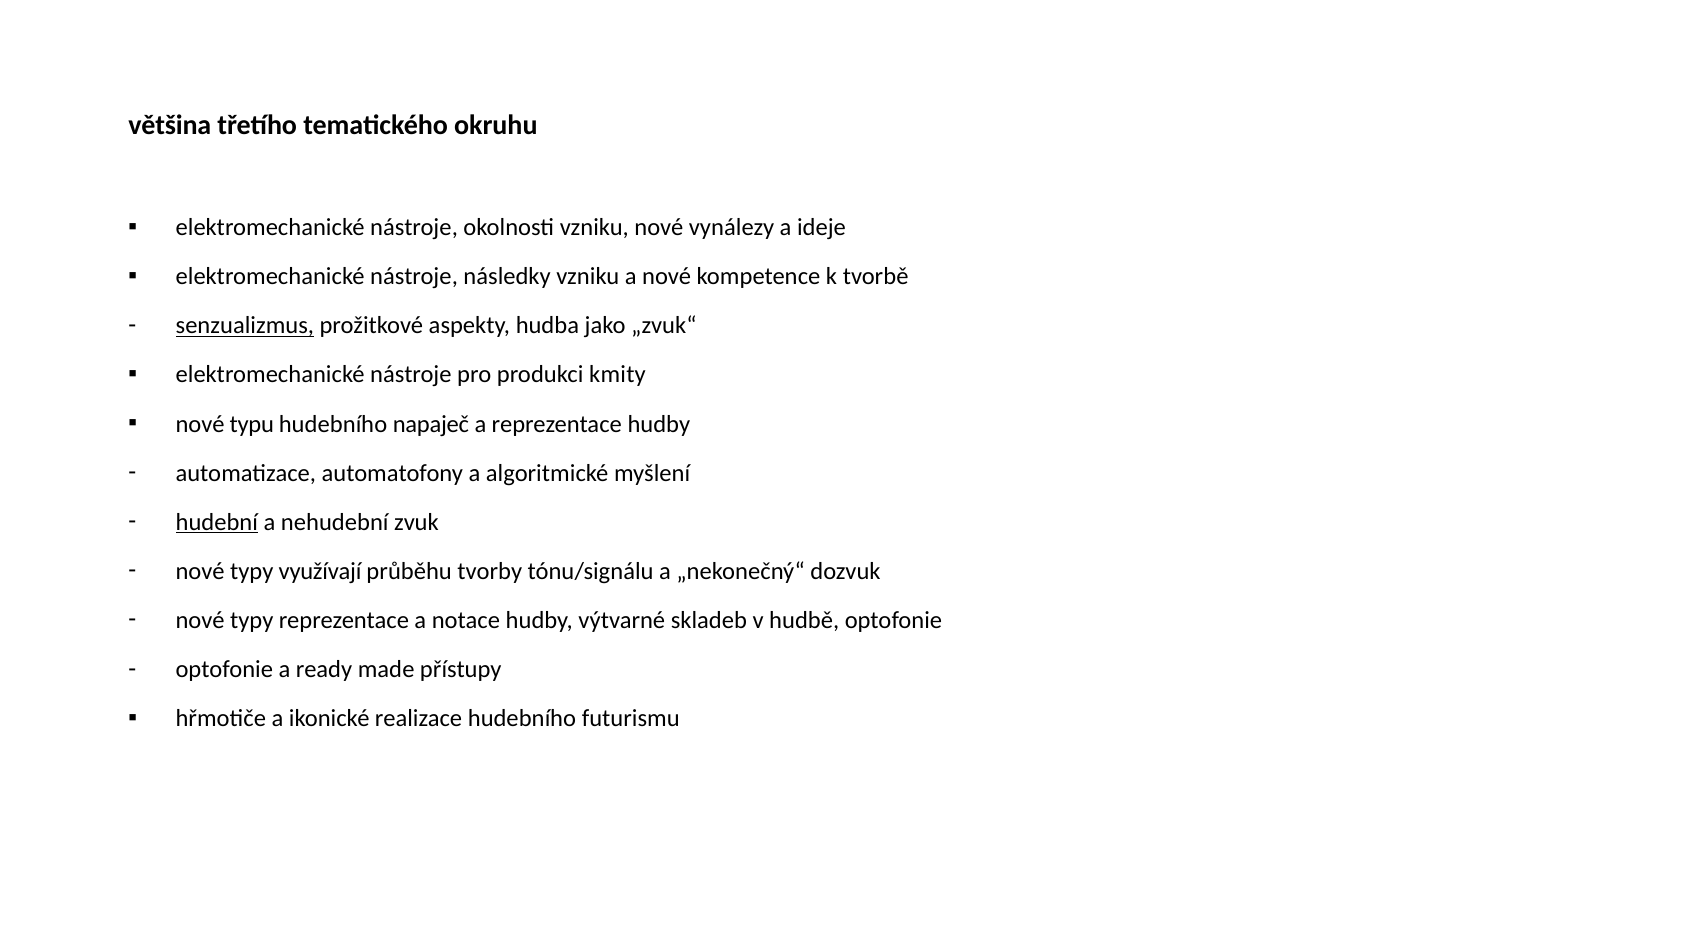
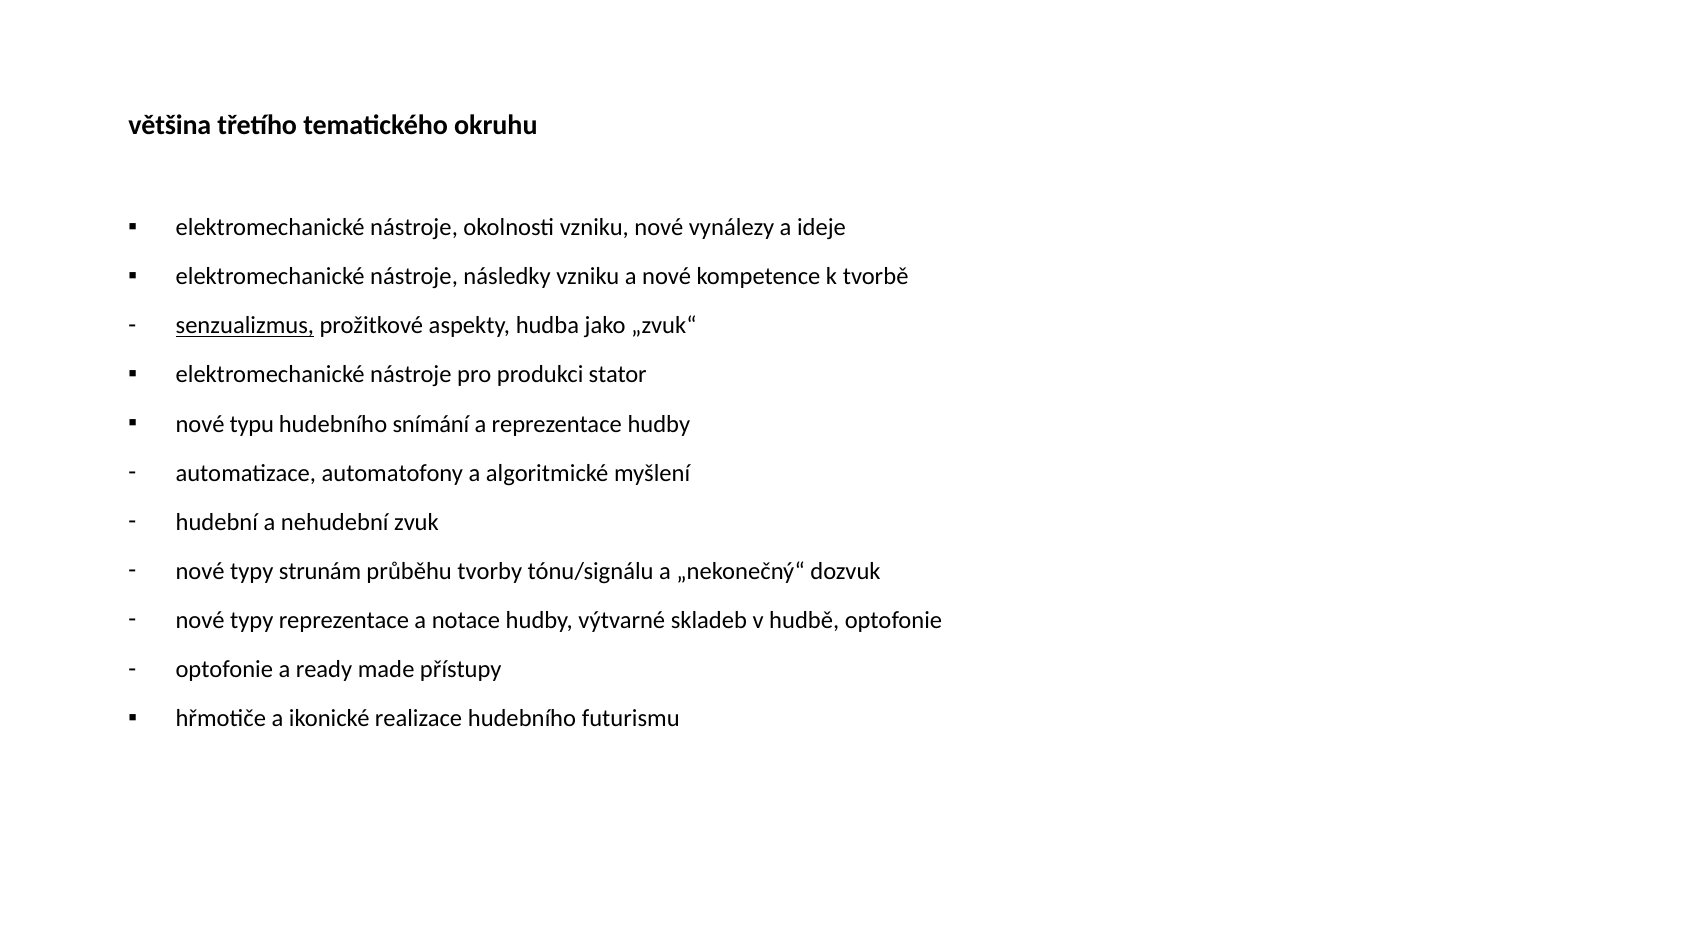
kmity: kmity -> stator (618, 375)
napaječ: napaječ -> snímání (431, 424)
hudební underline: present -> none (217, 522)
využívají: využívají -> strunám (320, 571)
